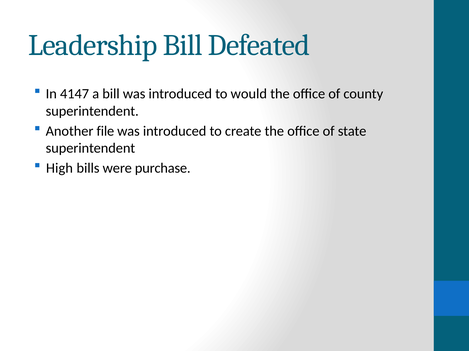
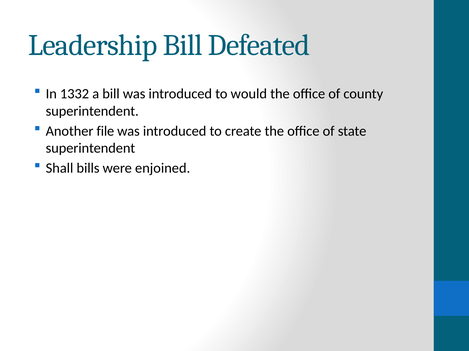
4147: 4147 -> 1332 (75, 94)
High: High -> Shall (60, 169)
purchase: purchase -> enjoined (163, 169)
